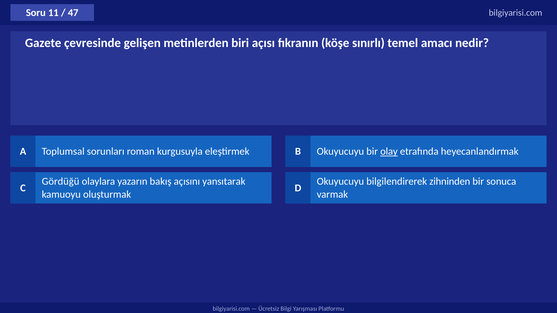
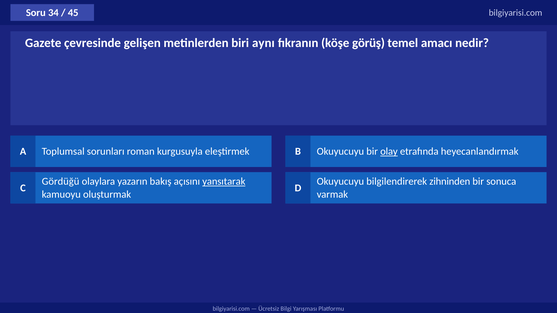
11: 11 -> 34 (53, 13)
47: 47 -> 45 (73, 13)
açısı: açısı -> aynı (263, 43)
sınırlı: sınırlı -> görüş (368, 43)
yansıtarak underline: none -> present (224, 182)
